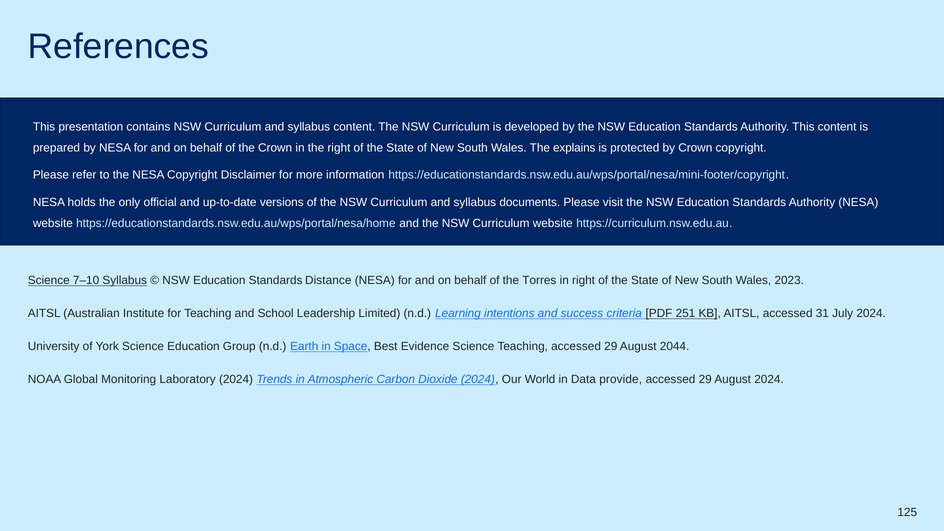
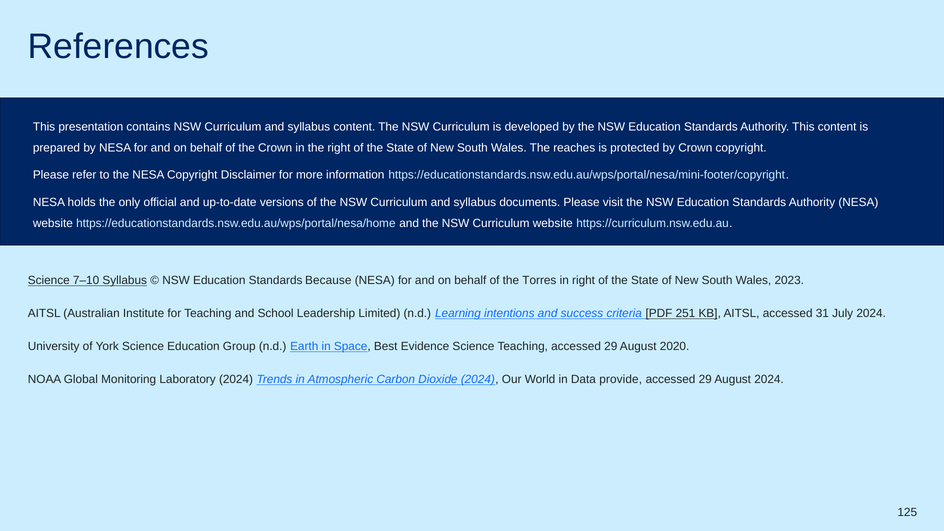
explains: explains -> reaches (574, 148)
Distance: Distance -> Because (328, 280)
2044: 2044 -> 2020 (675, 347)
